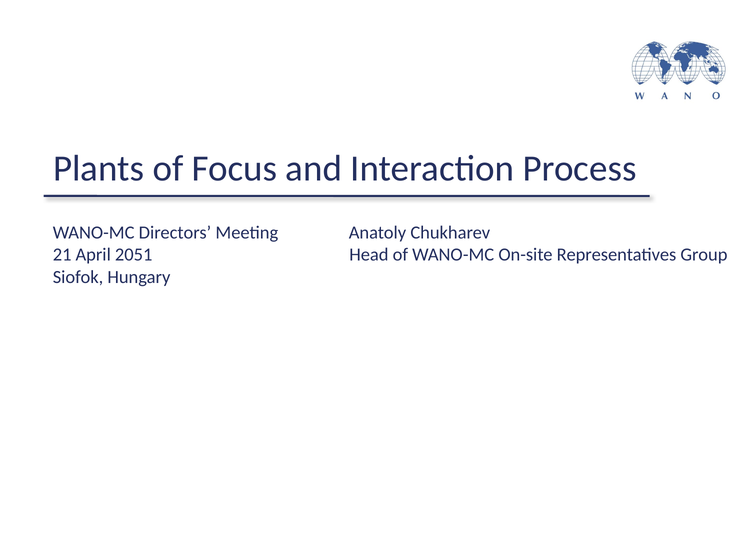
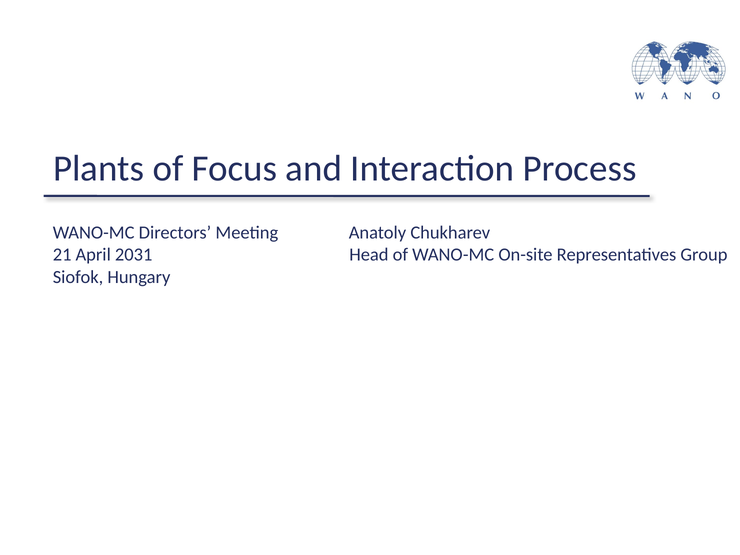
2051: 2051 -> 2031 (134, 255)
